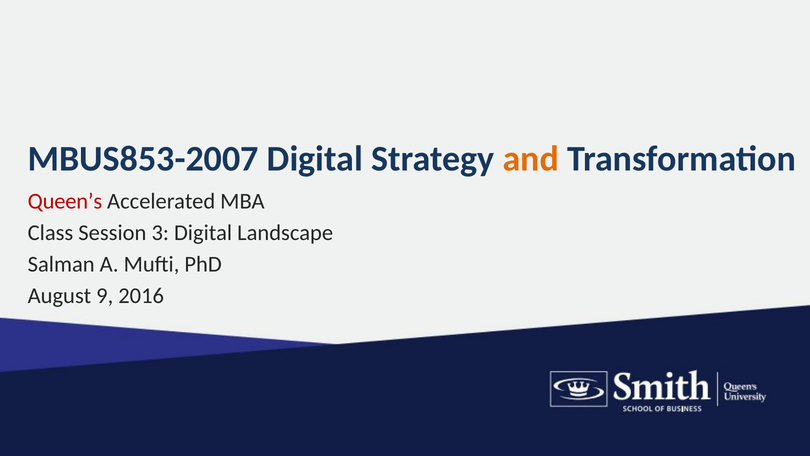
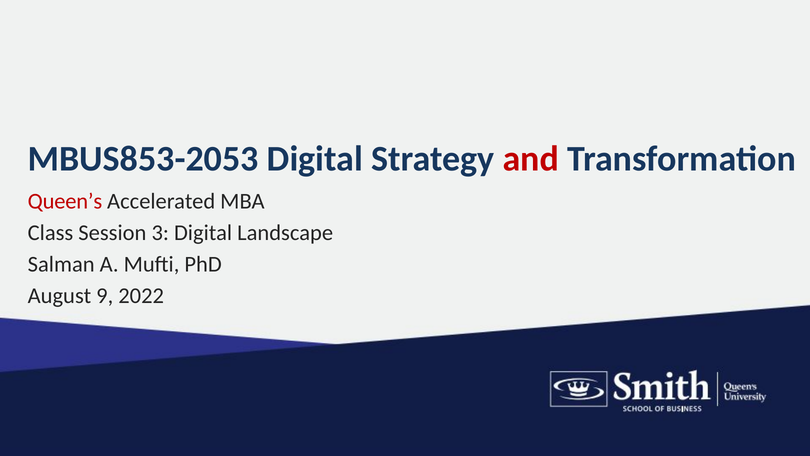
MBUS853-2007: MBUS853-2007 -> MBUS853-2053 (143, 159)
and colour: orange -> red (531, 159)
2016: 2016 -> 2022 (141, 296)
